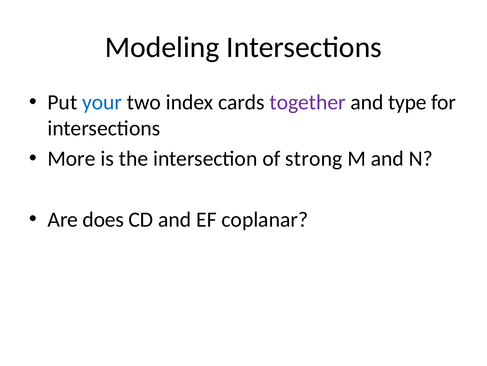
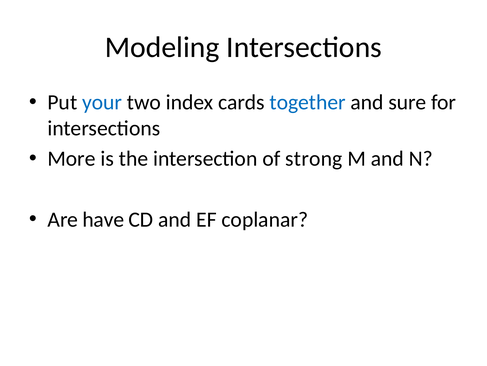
together colour: purple -> blue (308, 102)
type: type -> sure (407, 102)
does: does -> have (103, 219)
